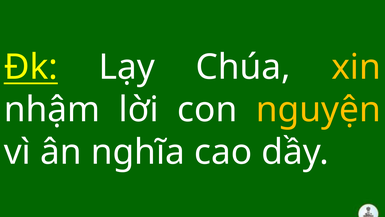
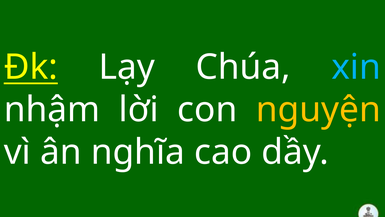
xin colour: yellow -> light blue (356, 67)
